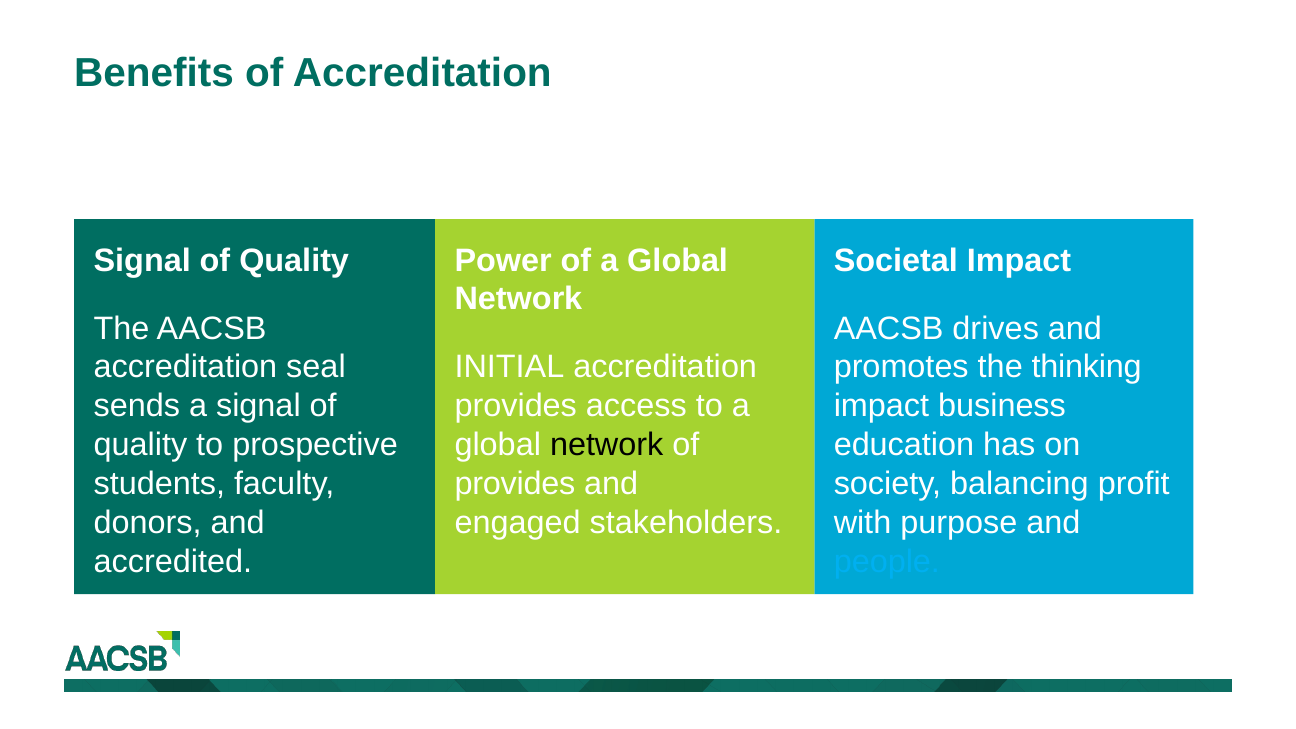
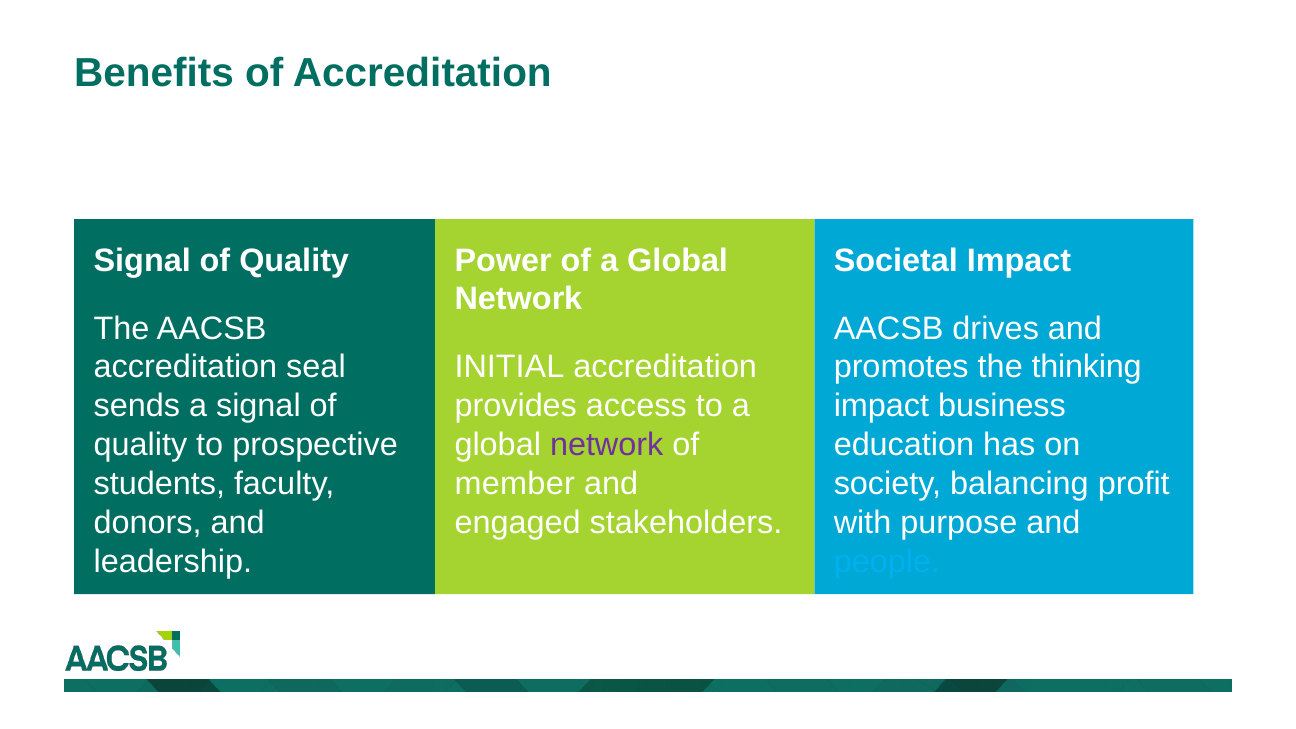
network colour: black -> purple (607, 445)
provides: provides -> member (515, 484)
accredited: accredited -> leadership (173, 562)
